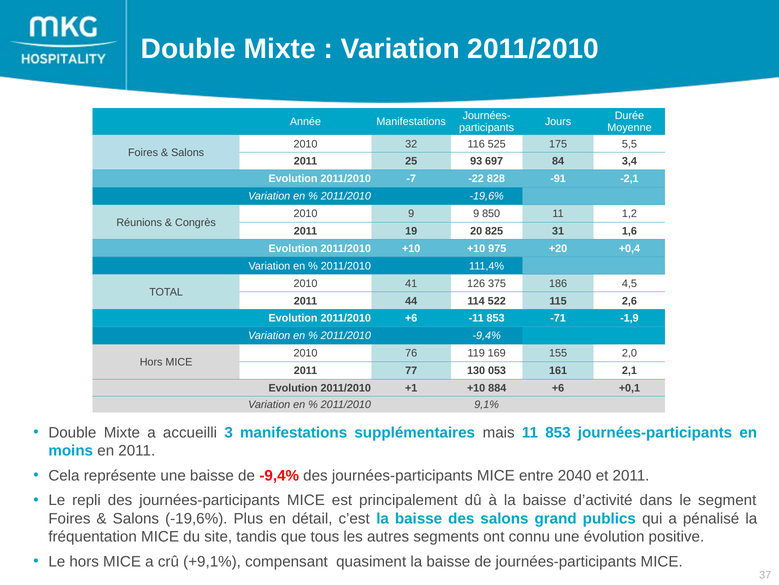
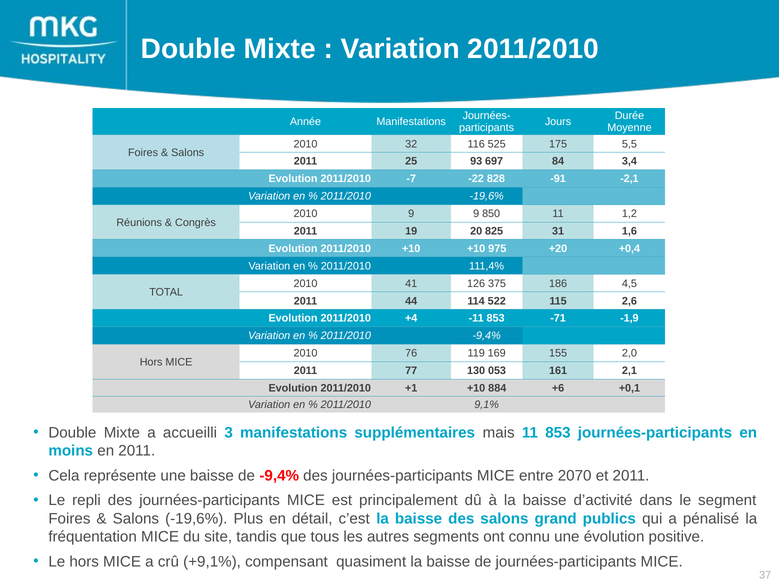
2011/2010 +6: +6 -> +4 (411, 318)
2040: 2040 -> 2070 (575, 475)
